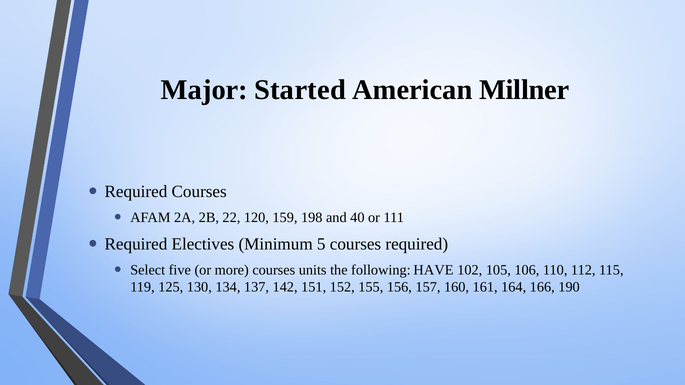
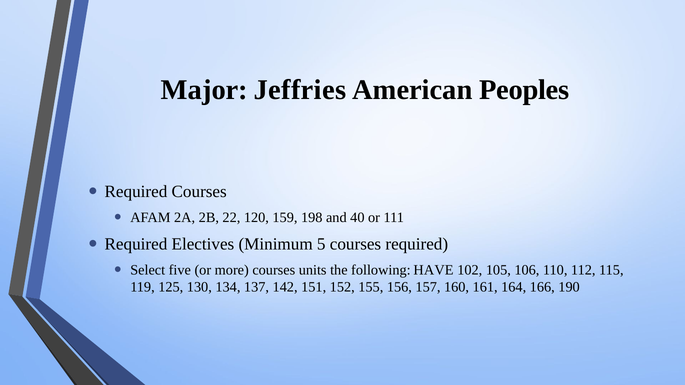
Started: Started -> Jeffries (300, 90)
Millner: Millner -> Peoples (524, 90)
